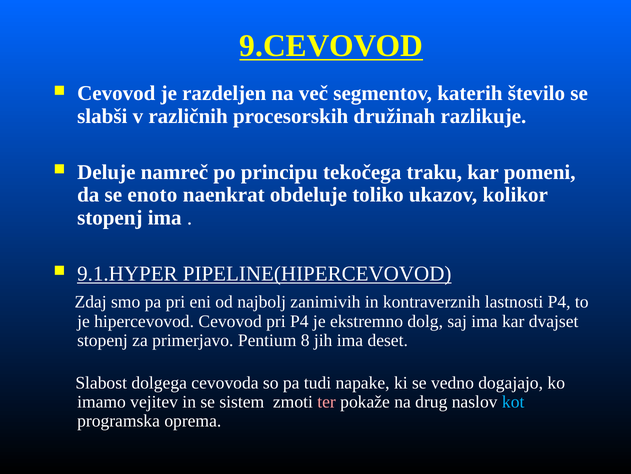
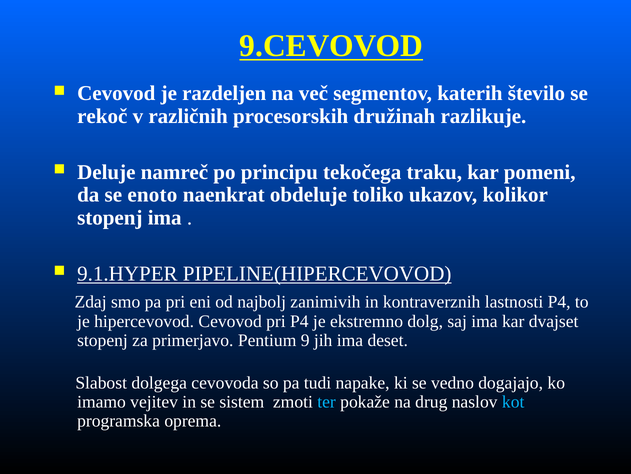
slabši: slabši -> rekoč (102, 116)
8: 8 -> 9 (305, 340)
ter colour: pink -> light blue (327, 401)
